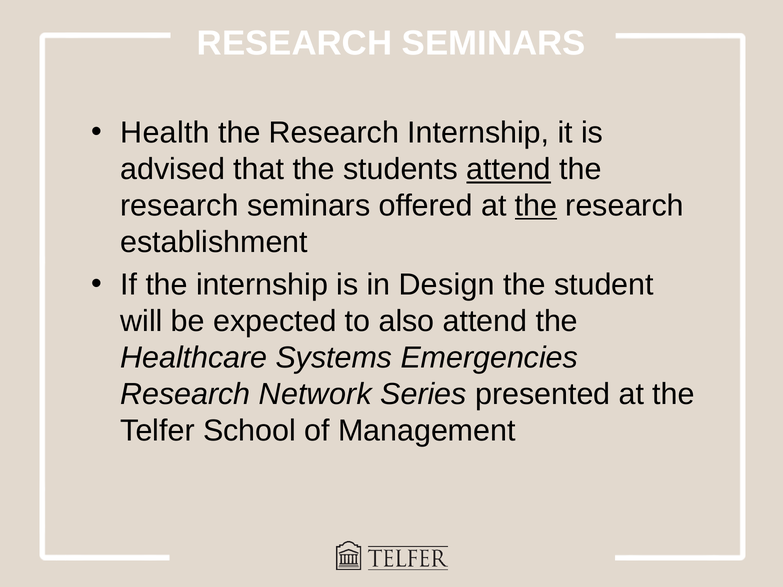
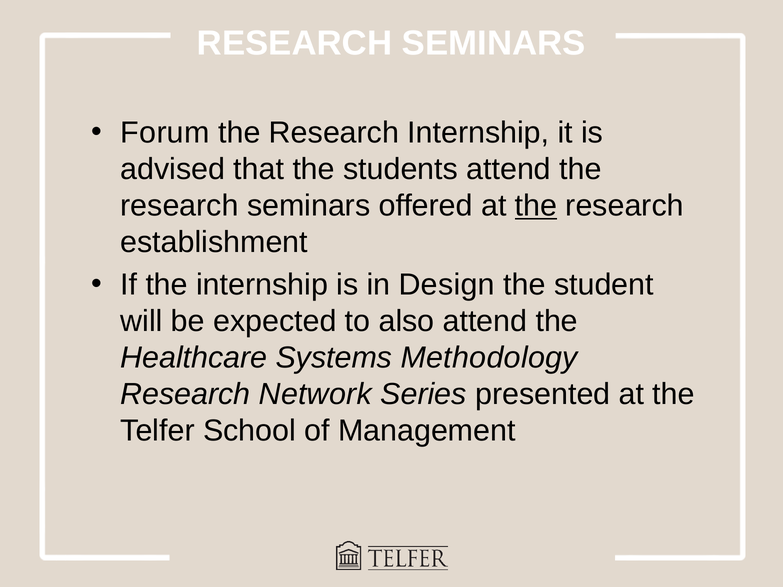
Health: Health -> Forum (165, 133)
attend underline: present -> none (509, 169)
Emergencies: Emergencies -> Methodology (489, 358)
